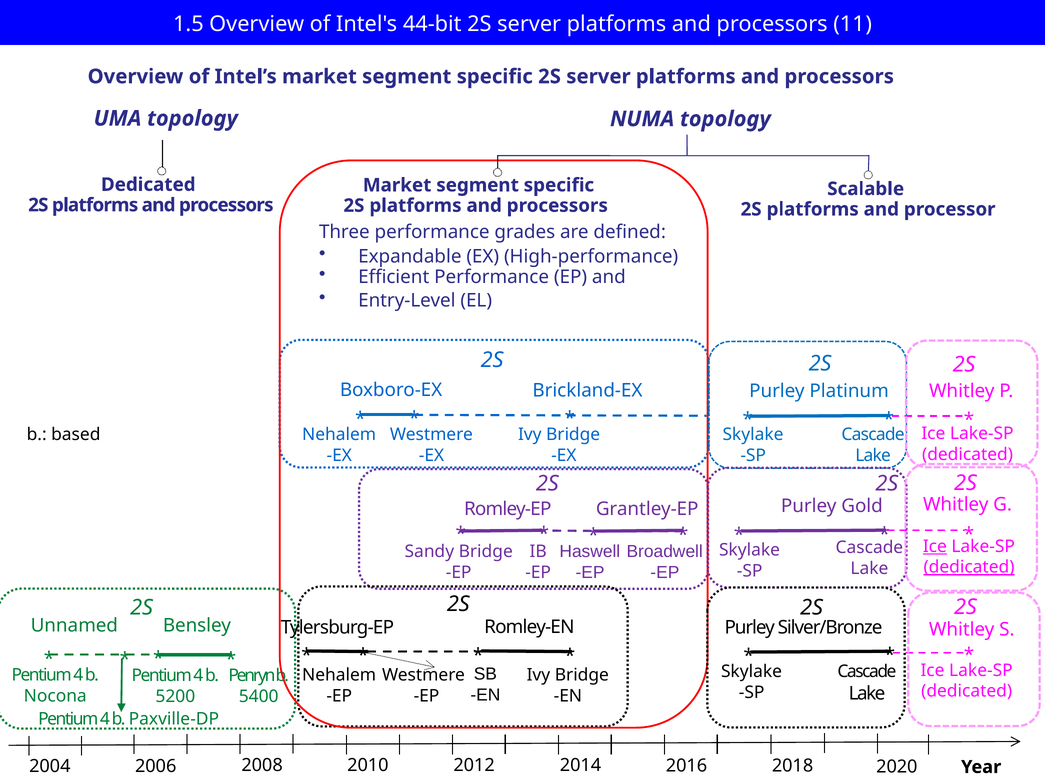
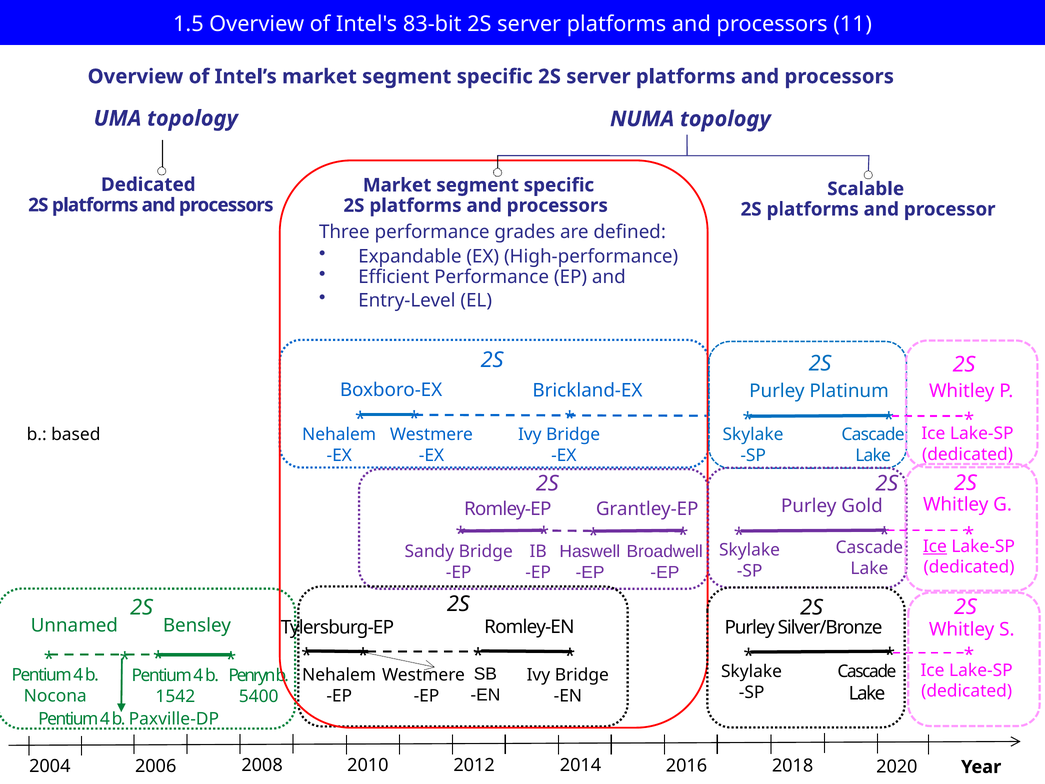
44-bit: 44-bit -> 83-bit (432, 24)
dedicated underline: present -> none (969, 567)
5200: 5200 -> 1542 (175, 696)
